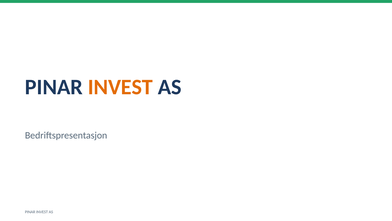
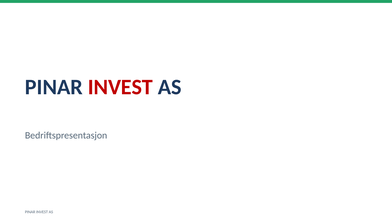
INVEST colour: orange -> red (120, 87)
